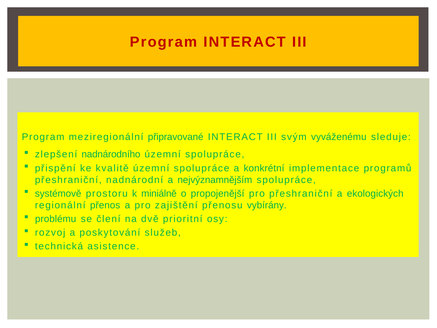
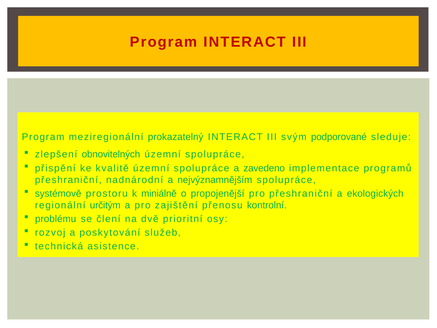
připravované: připravované -> prokazatelný (176, 137)
vyváženému: vyváženému -> podporované (339, 137)
nadnárodního: nadnárodního -> obnovitelných (111, 154)
konkrétní: konkrétní -> zavedeno (264, 168)
přenos: přenos -> určitým (105, 205)
vybírány: vybírány -> kontrolní (267, 205)
